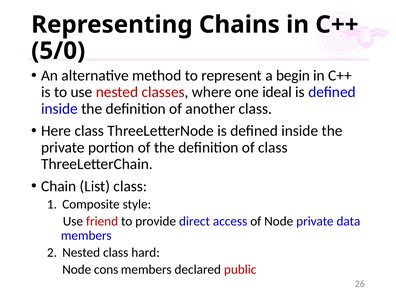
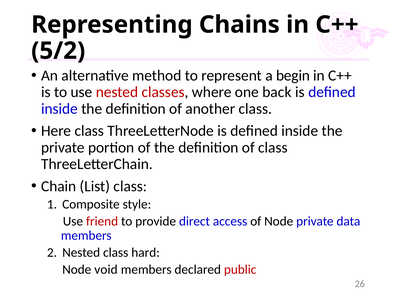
5/0: 5/0 -> 5/2 (58, 51)
ideal: ideal -> back (277, 92)
cons: cons -> void (106, 270)
